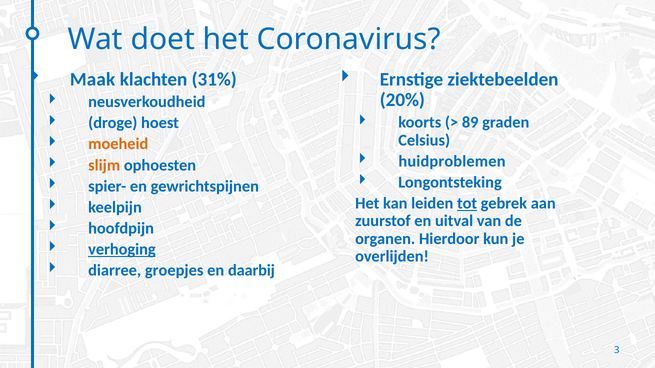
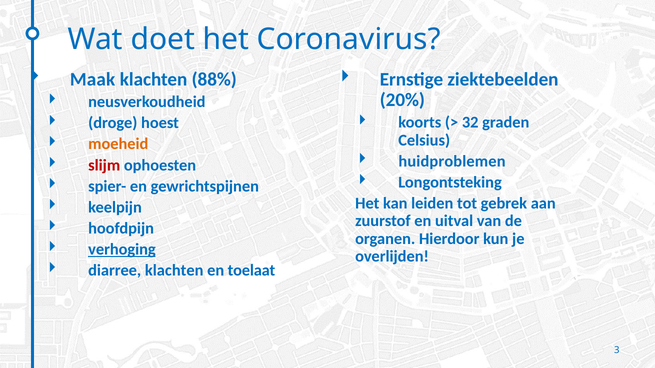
31%: 31% -> 88% (214, 80)
89: 89 -> 32 (470, 123)
slijm colour: orange -> red (104, 165)
tot underline: present -> none (467, 204)
diarree groepjes: groepjes -> klachten (174, 271)
daarbij: daarbij -> toelaat (251, 271)
